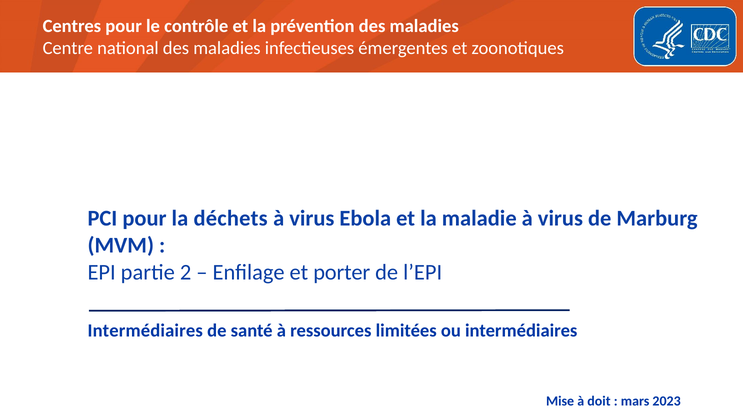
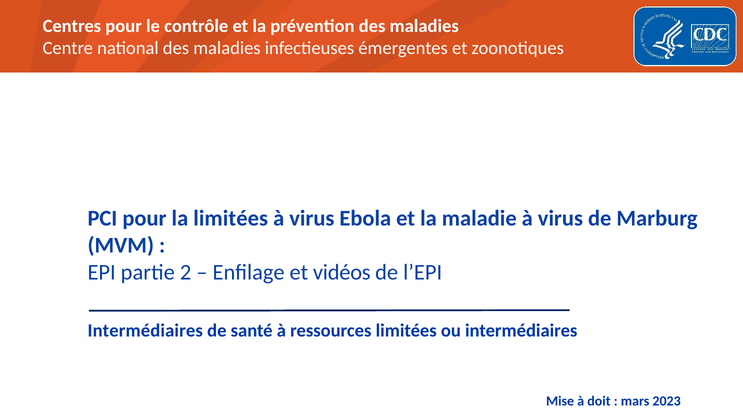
la déchets: déchets -> limitées (231, 218)
porter: porter -> vidéos (342, 272)
